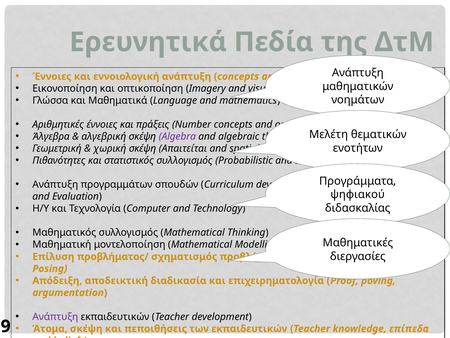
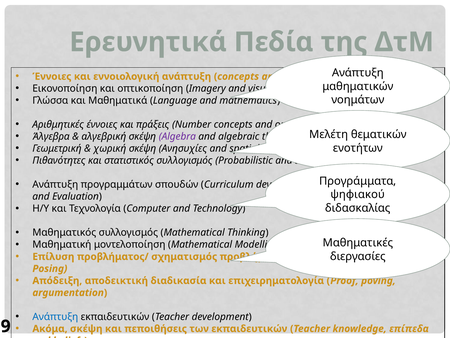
Απαιτείται: Απαιτείται -> Ανησυχίες (183, 148)
Ανάπτυξη colour: purple -> blue (55, 316)
Άτομα: Άτομα -> Ακόμα (50, 328)
